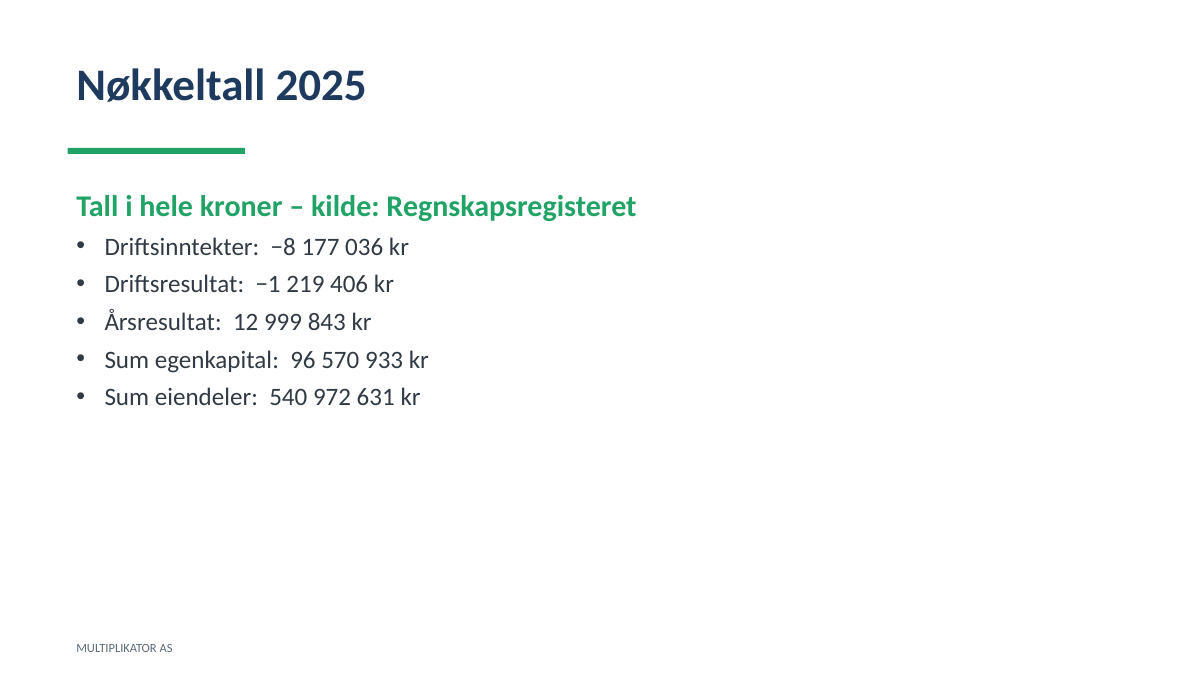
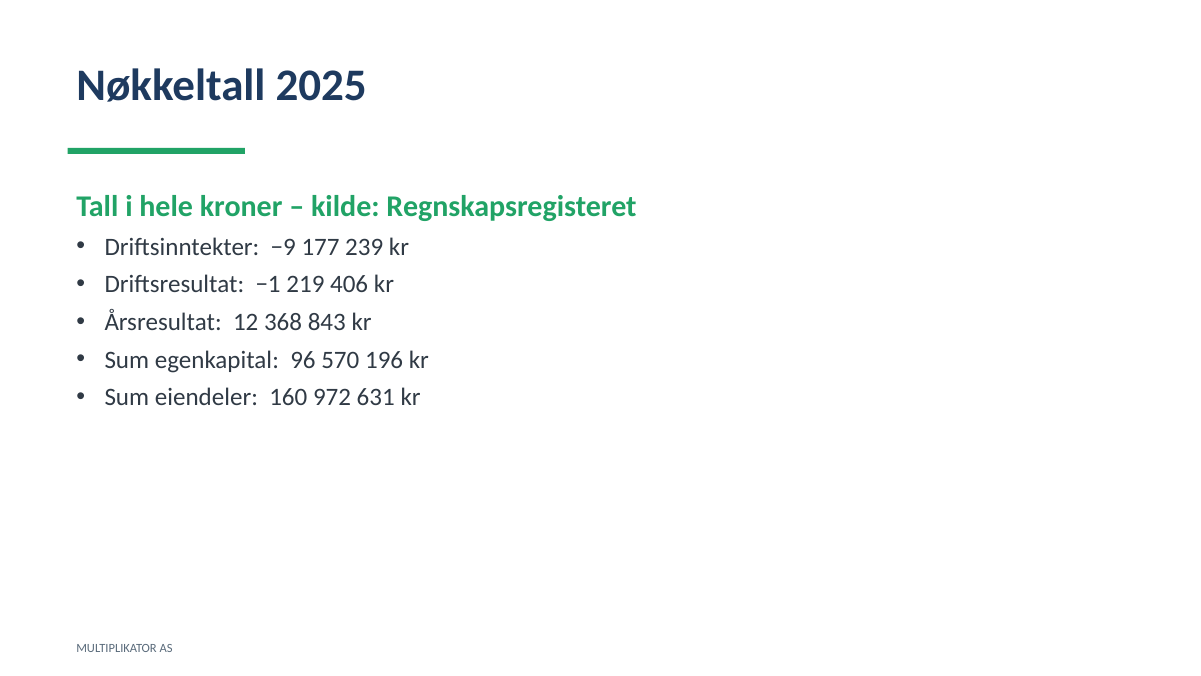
−8: −8 -> −9 (283, 247)
036: 036 -> 239 (364, 247)
999: 999 -> 368 (283, 322)
933: 933 -> 196 (384, 360)
540: 540 -> 160 (288, 397)
